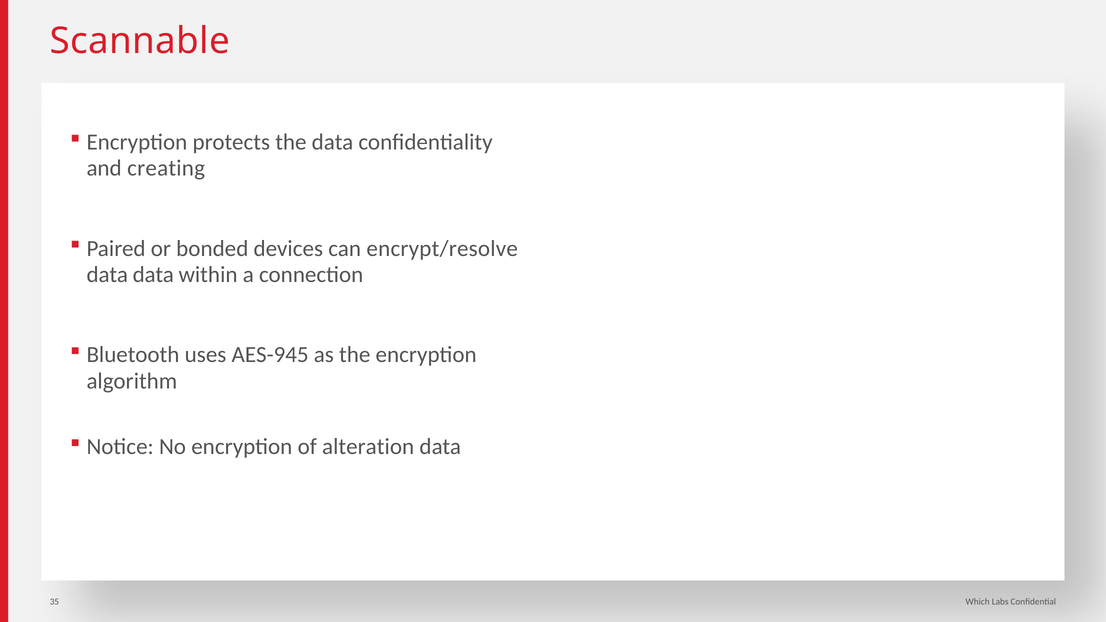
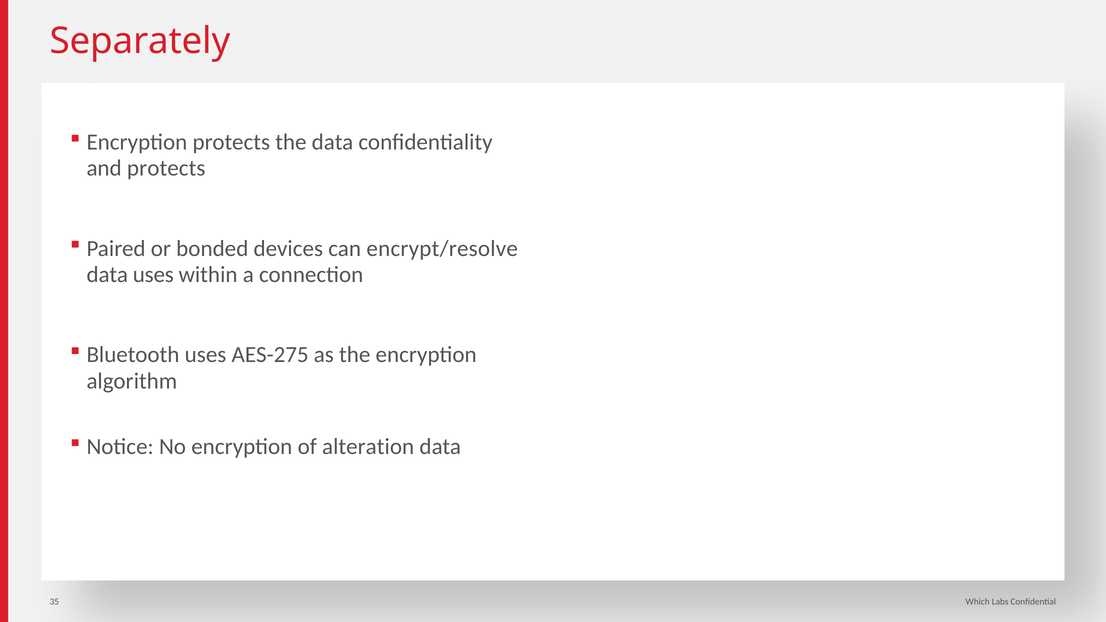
Scannable: Scannable -> Separately (140, 41)
and creating: creating -> protects (166, 168)
data data: data -> uses (153, 275)
AES-945: AES-945 -> AES-275 (270, 355)
